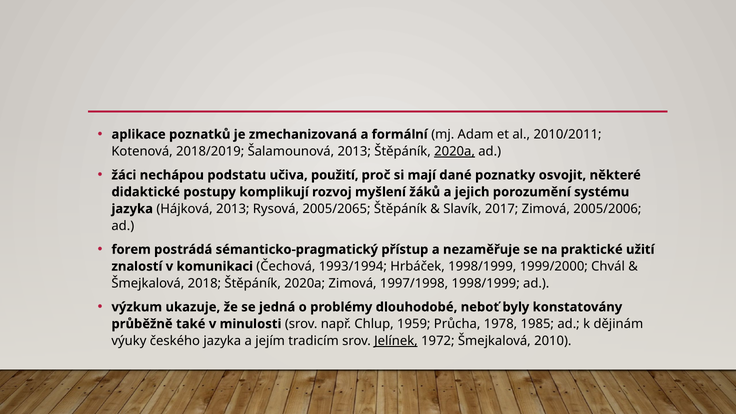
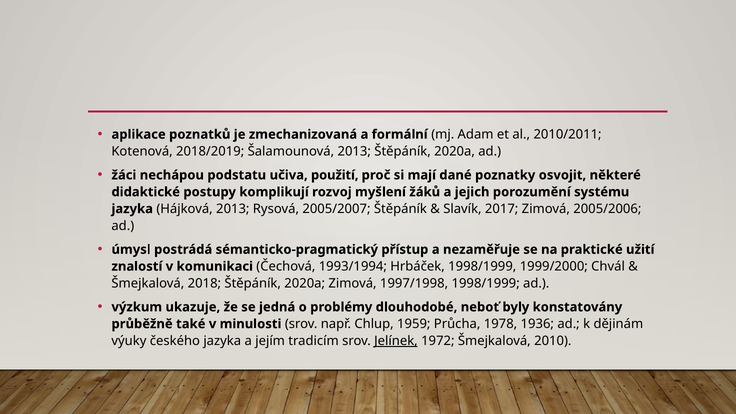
2020a underline: present -> none (455, 151)
2005/2065: 2005/2065 -> 2005/2007 (336, 209)
forem: forem -> úmysl (131, 250)
1985: 1985 -> 1936 (537, 324)
